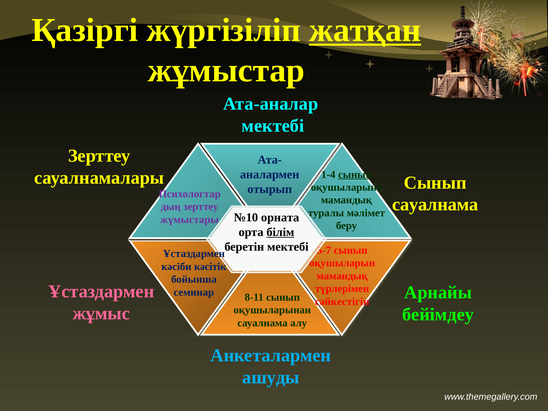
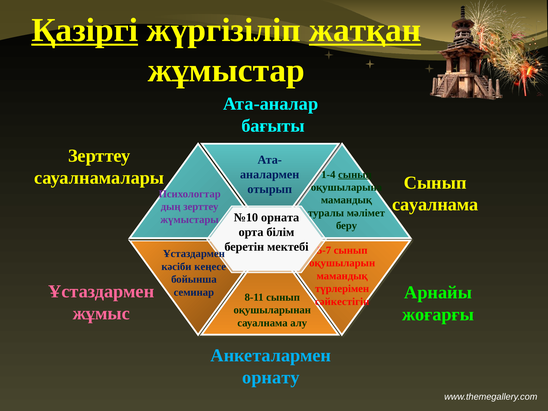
Қазіргі underline: none -> present (85, 30)
мектебі: мектебі -> бағыты (273, 126)
білім underline: present -> none (280, 232)
кәсітік: кәсітік -> кеңесе (210, 267)
бейімдеу: бейімдеу -> жоғарғы (438, 315)
ашуды: ашуды -> орнату (271, 377)
